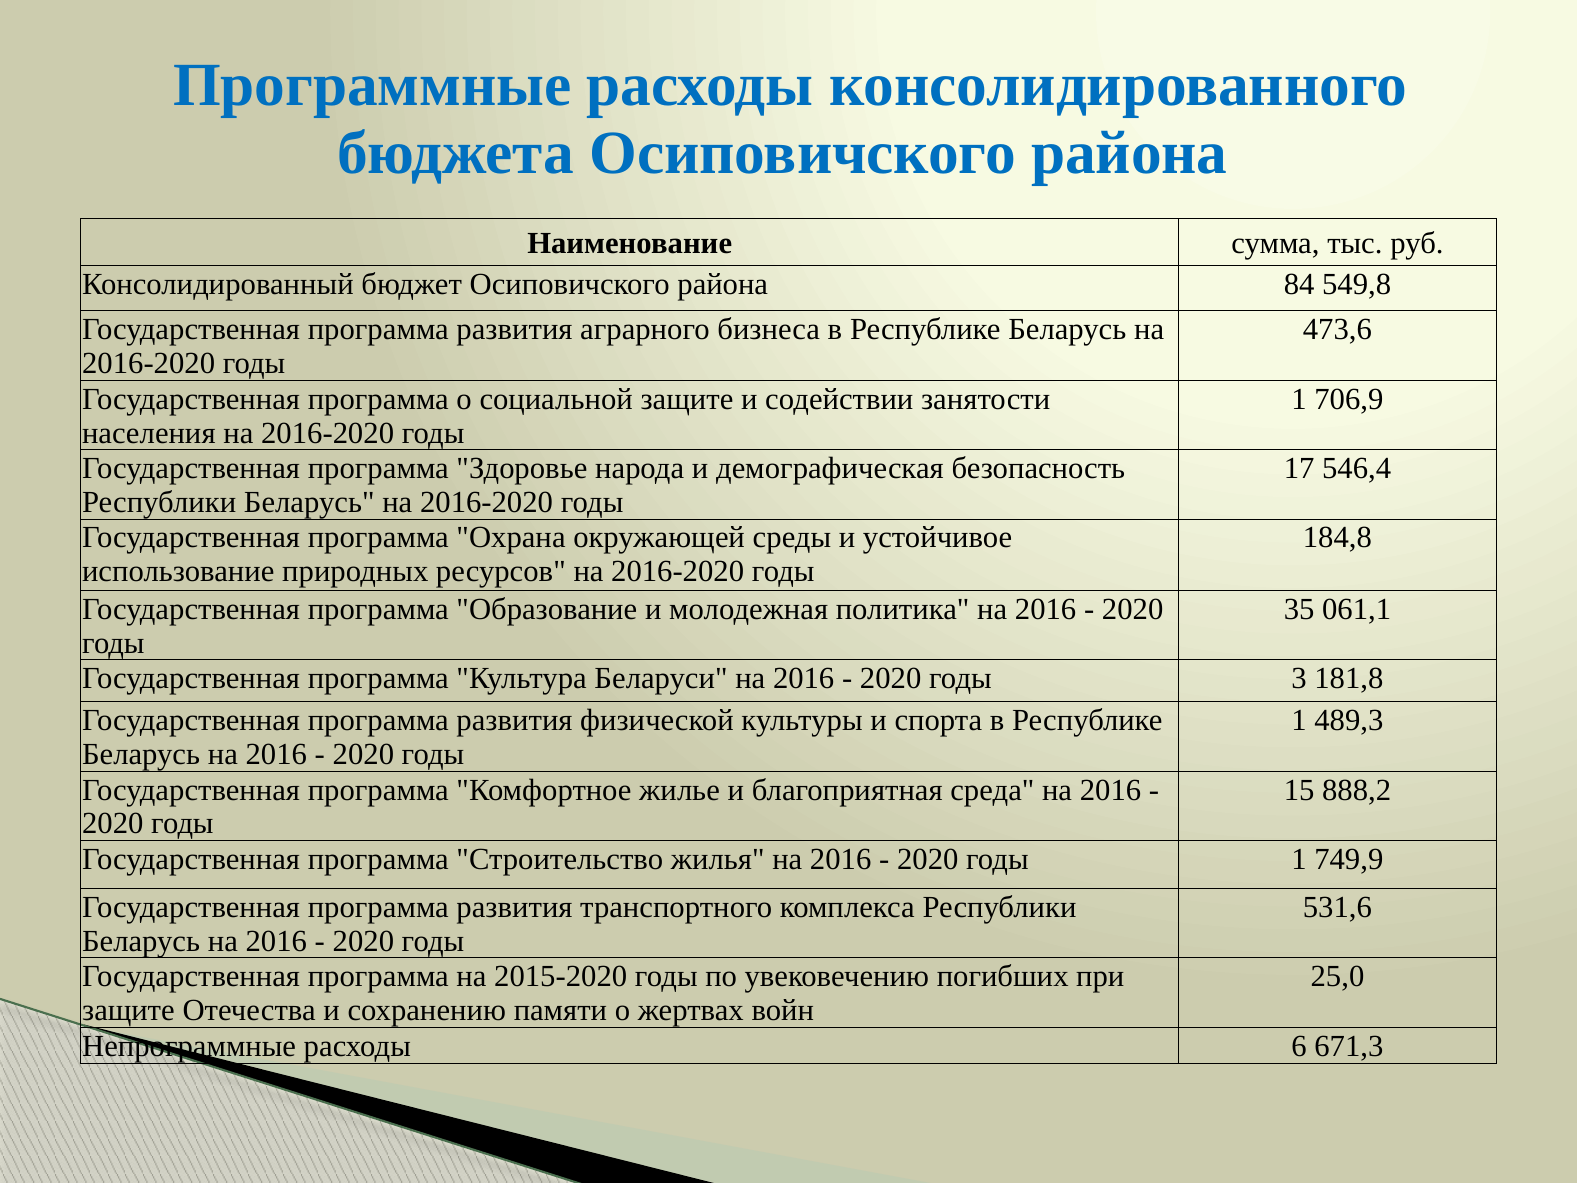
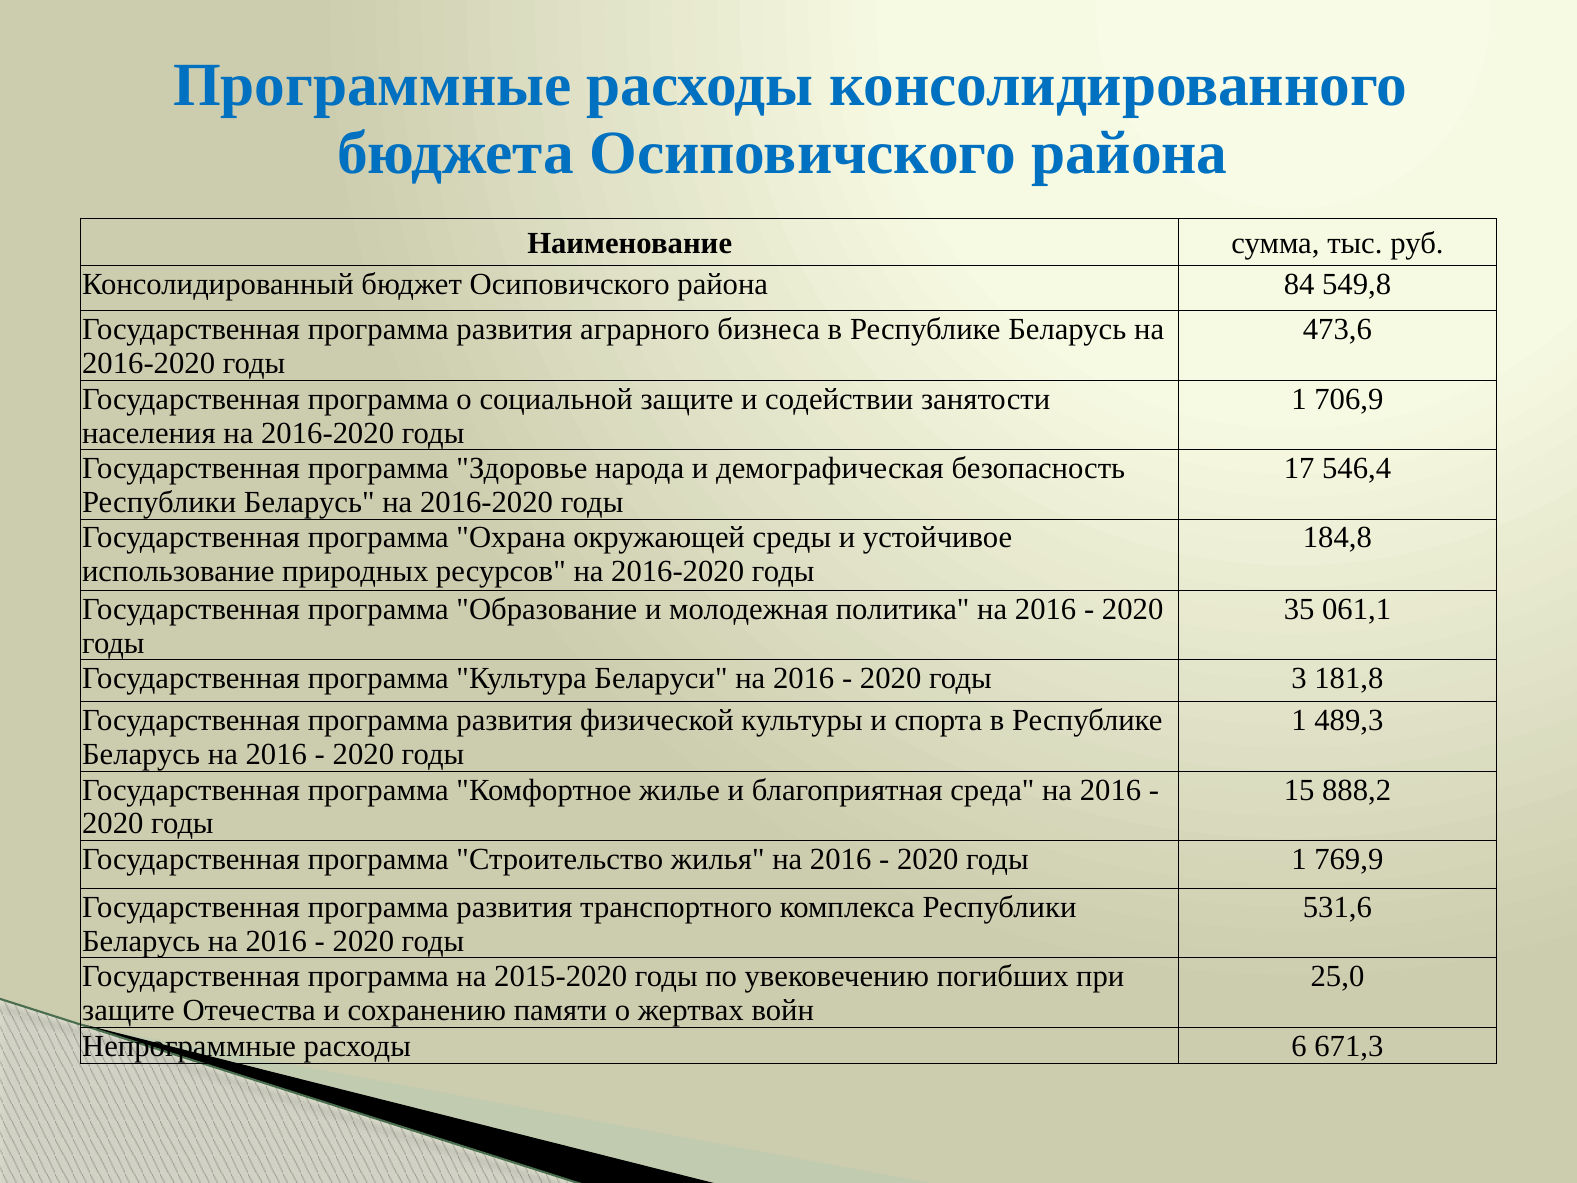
749,9: 749,9 -> 769,9 (1349, 859)
